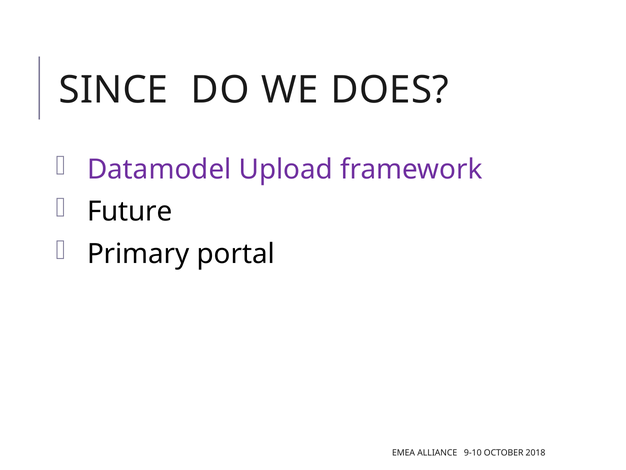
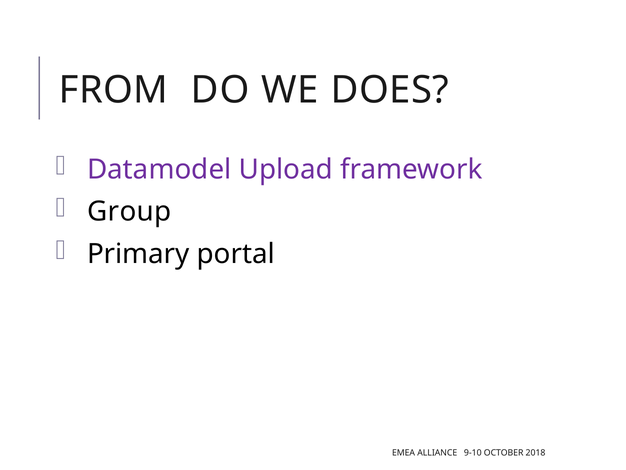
SINCE: SINCE -> FROM (113, 90)
Future: Future -> Group (129, 212)
